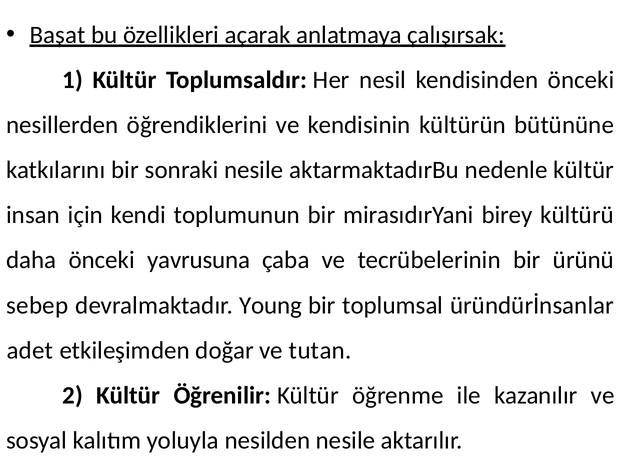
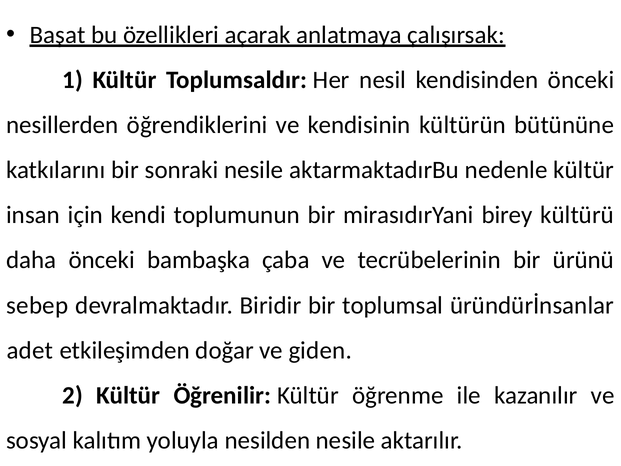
yavrusuna: yavrusuna -> bambaşka (199, 260)
Young: Young -> Biridir (270, 305)
tutan: tutan -> giden (320, 350)
